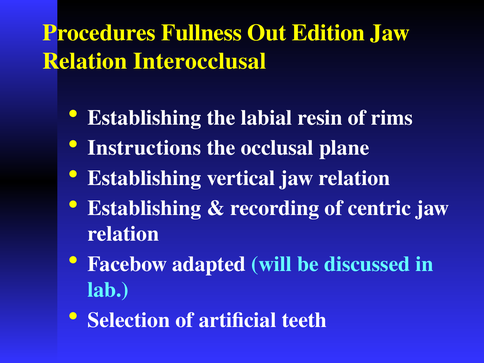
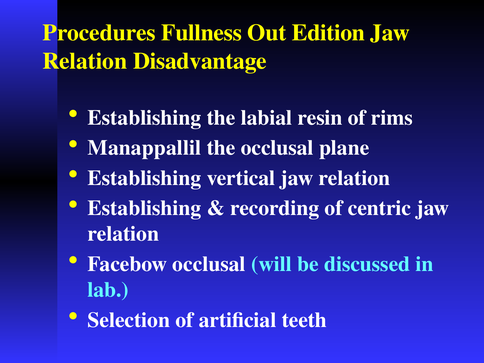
Interocclusal: Interocclusal -> Disadvantage (200, 61)
Instructions: Instructions -> Manappallil (144, 148)
Facebow adapted: adapted -> occlusal (209, 264)
